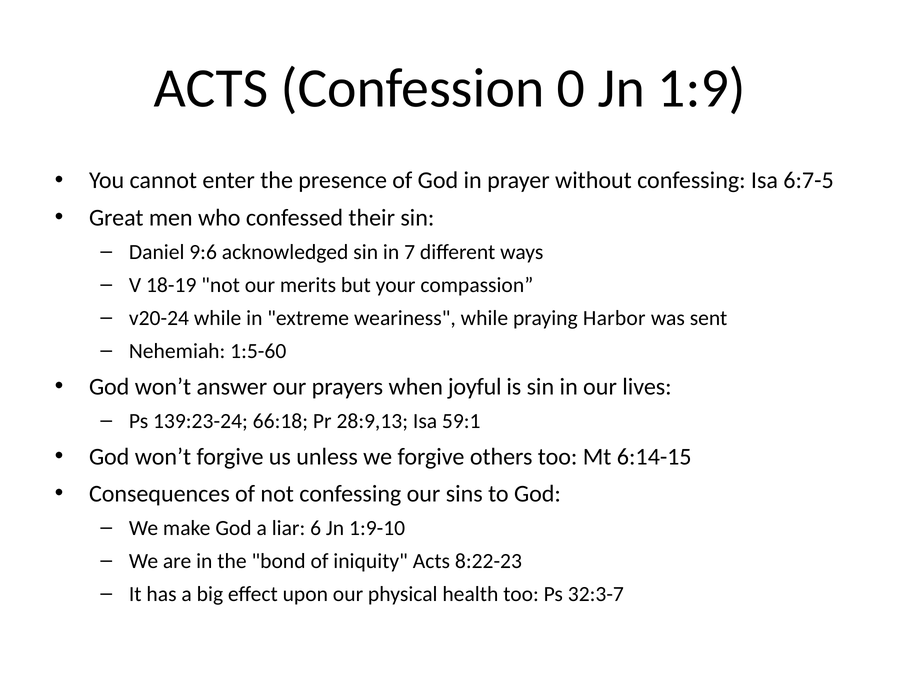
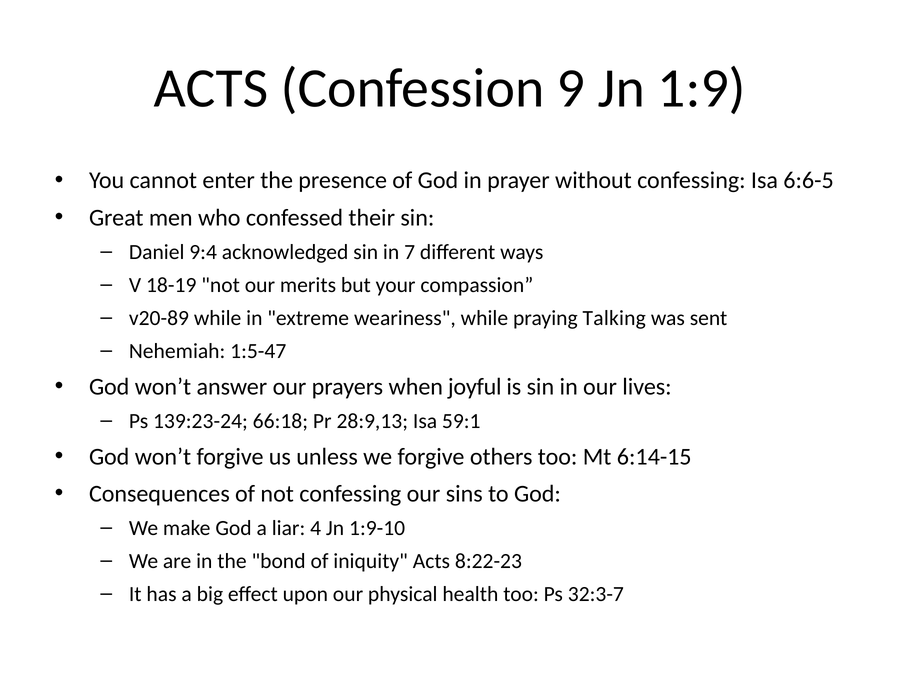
0: 0 -> 9 (571, 88)
6:7-5: 6:7-5 -> 6:6-5 (809, 180)
9:6: 9:6 -> 9:4 (203, 252)
v20-24: v20-24 -> v20-89 (159, 318)
Harbor: Harbor -> Talking (614, 318)
1:5-60: 1:5-60 -> 1:5-47 (258, 351)
6: 6 -> 4 (316, 528)
